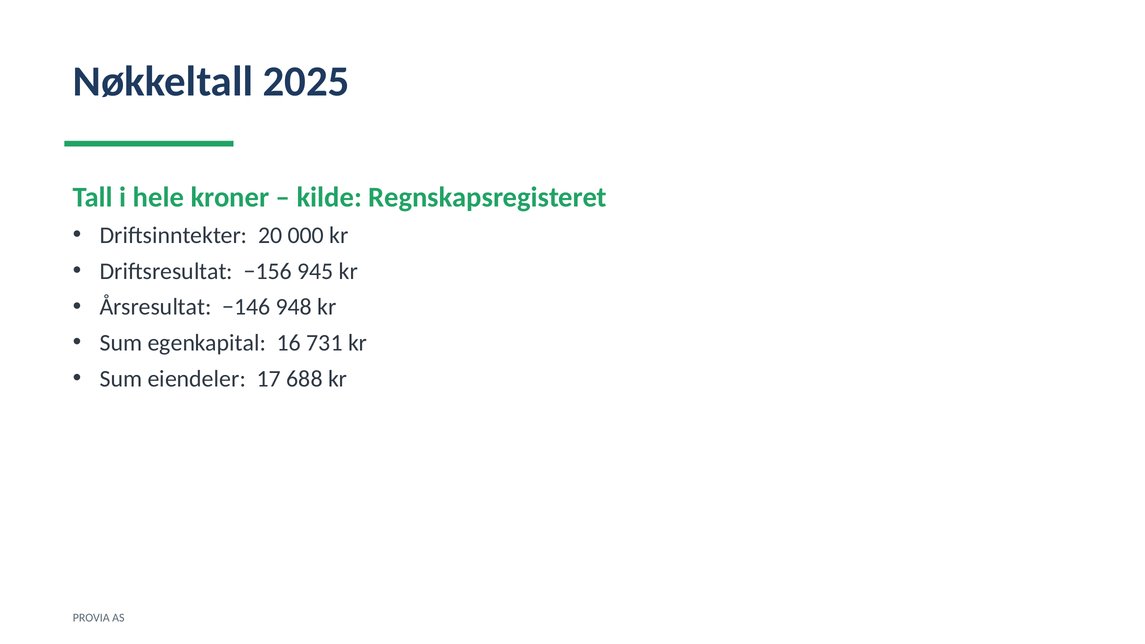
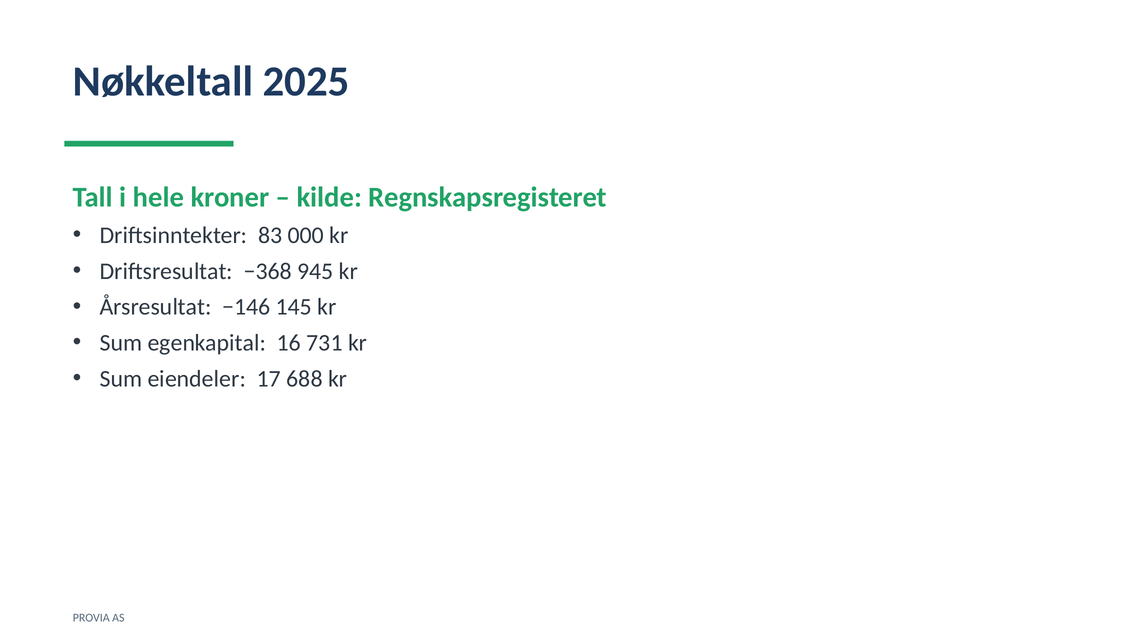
20: 20 -> 83 (270, 235)
−156: −156 -> −368 (268, 271)
948: 948 -> 145 (294, 307)
